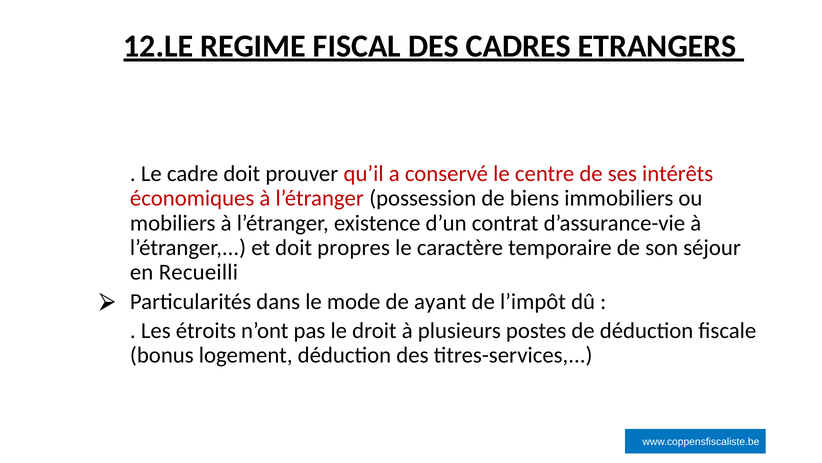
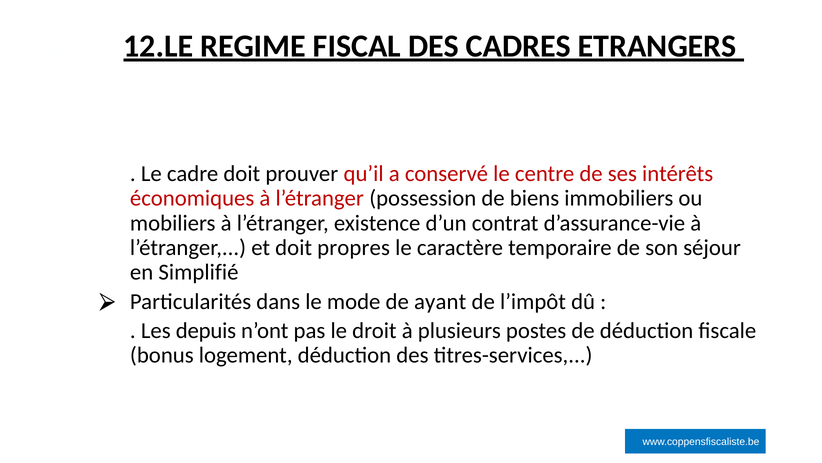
Recueilli: Recueilli -> Simplifié (198, 272)
étroits: étroits -> depuis (206, 330)
